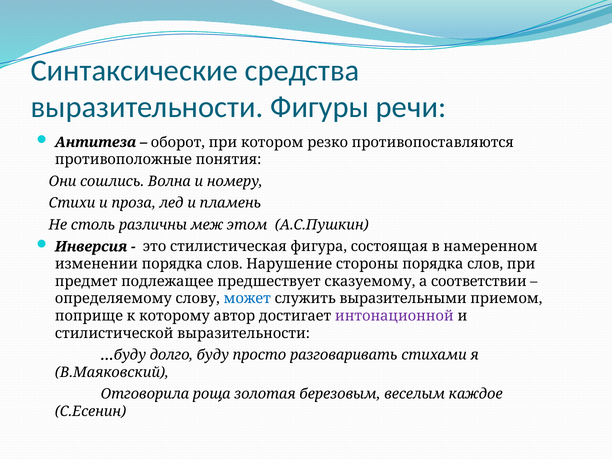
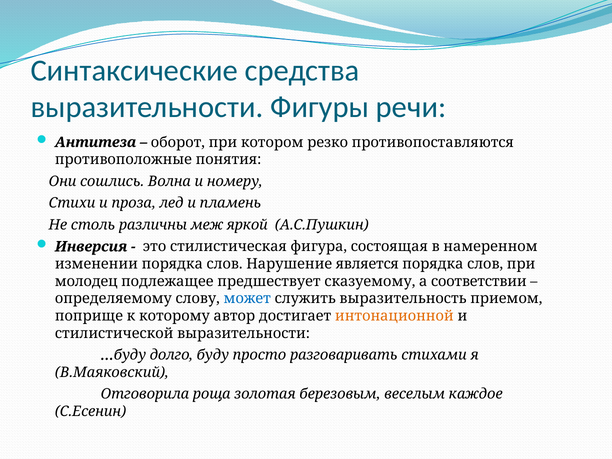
этом: этом -> яркой (247, 225)
стороны: стороны -> является (367, 264)
предмет: предмет -> молодец (86, 281)
выразительными: выразительными -> выразительность (403, 299)
интонационной colour: purple -> orange (394, 316)
